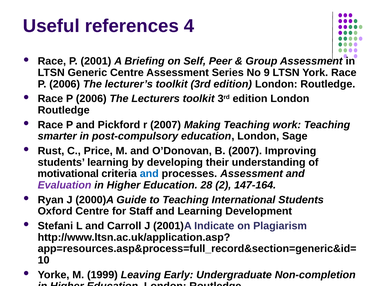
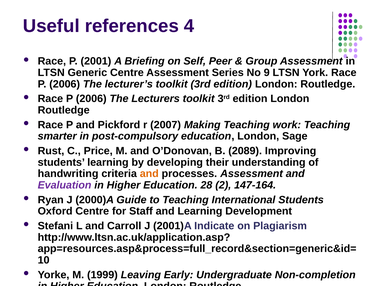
B 2007: 2007 -> 2089 (245, 151)
motivational: motivational -> handwriting (68, 174)
and colour: blue -> orange (149, 174)
